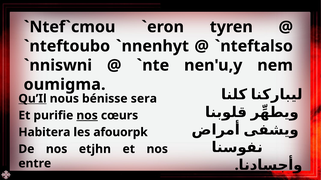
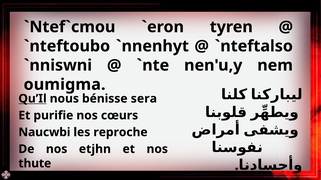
nos underline: present -> none (87, 116)
Habitera: Habitera -> Naucwbi (44, 133)
afouorpk: afouorpk -> reproche (120, 133)
entre: entre -> thute (35, 164)
